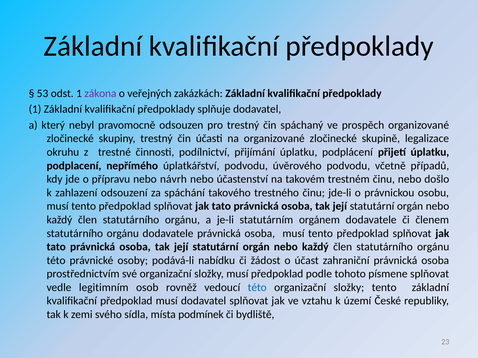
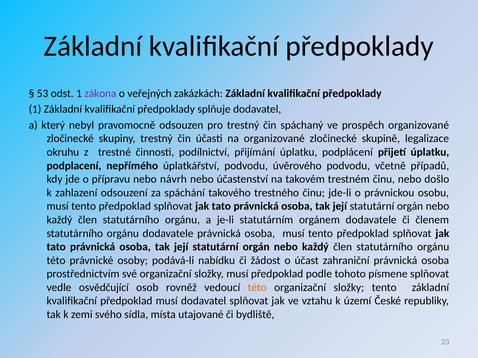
legitimním: legitimním -> osvědčující (104, 288)
této colour: blue -> orange (257, 288)
podmínek: podmínek -> utajované (201, 315)
